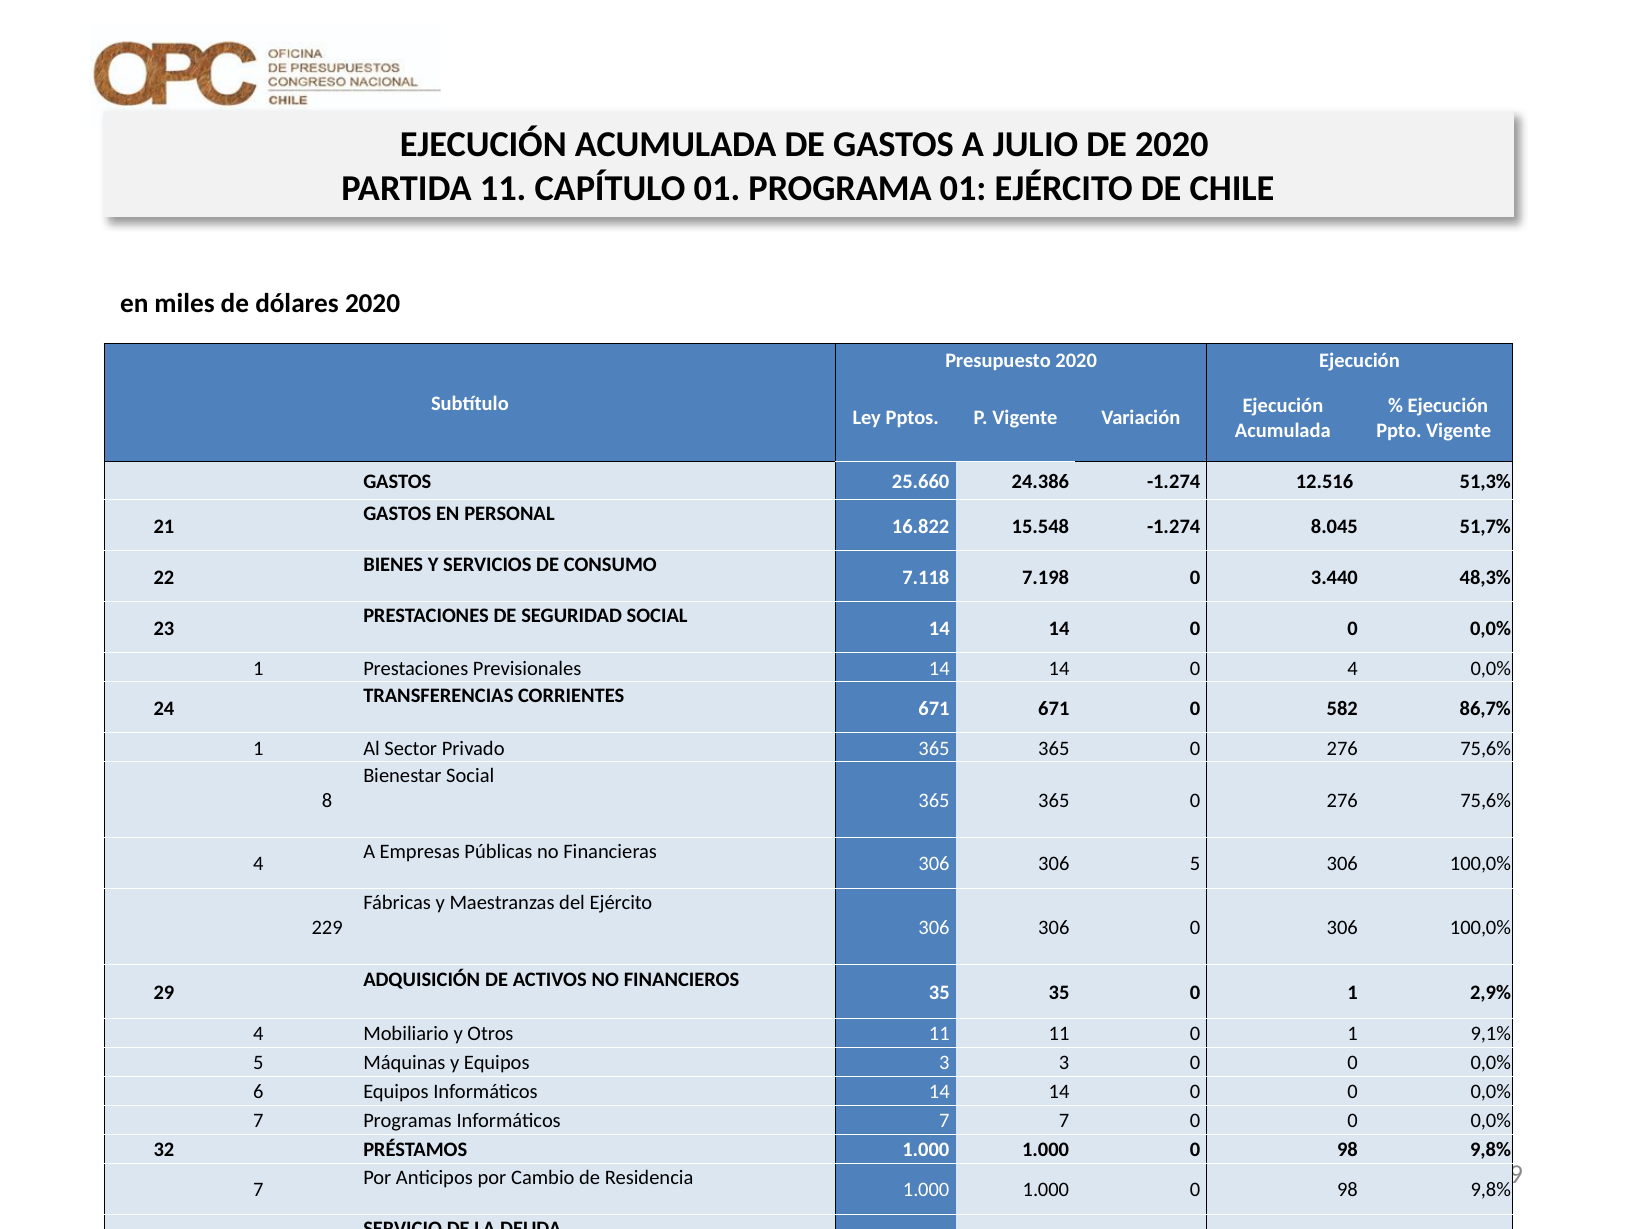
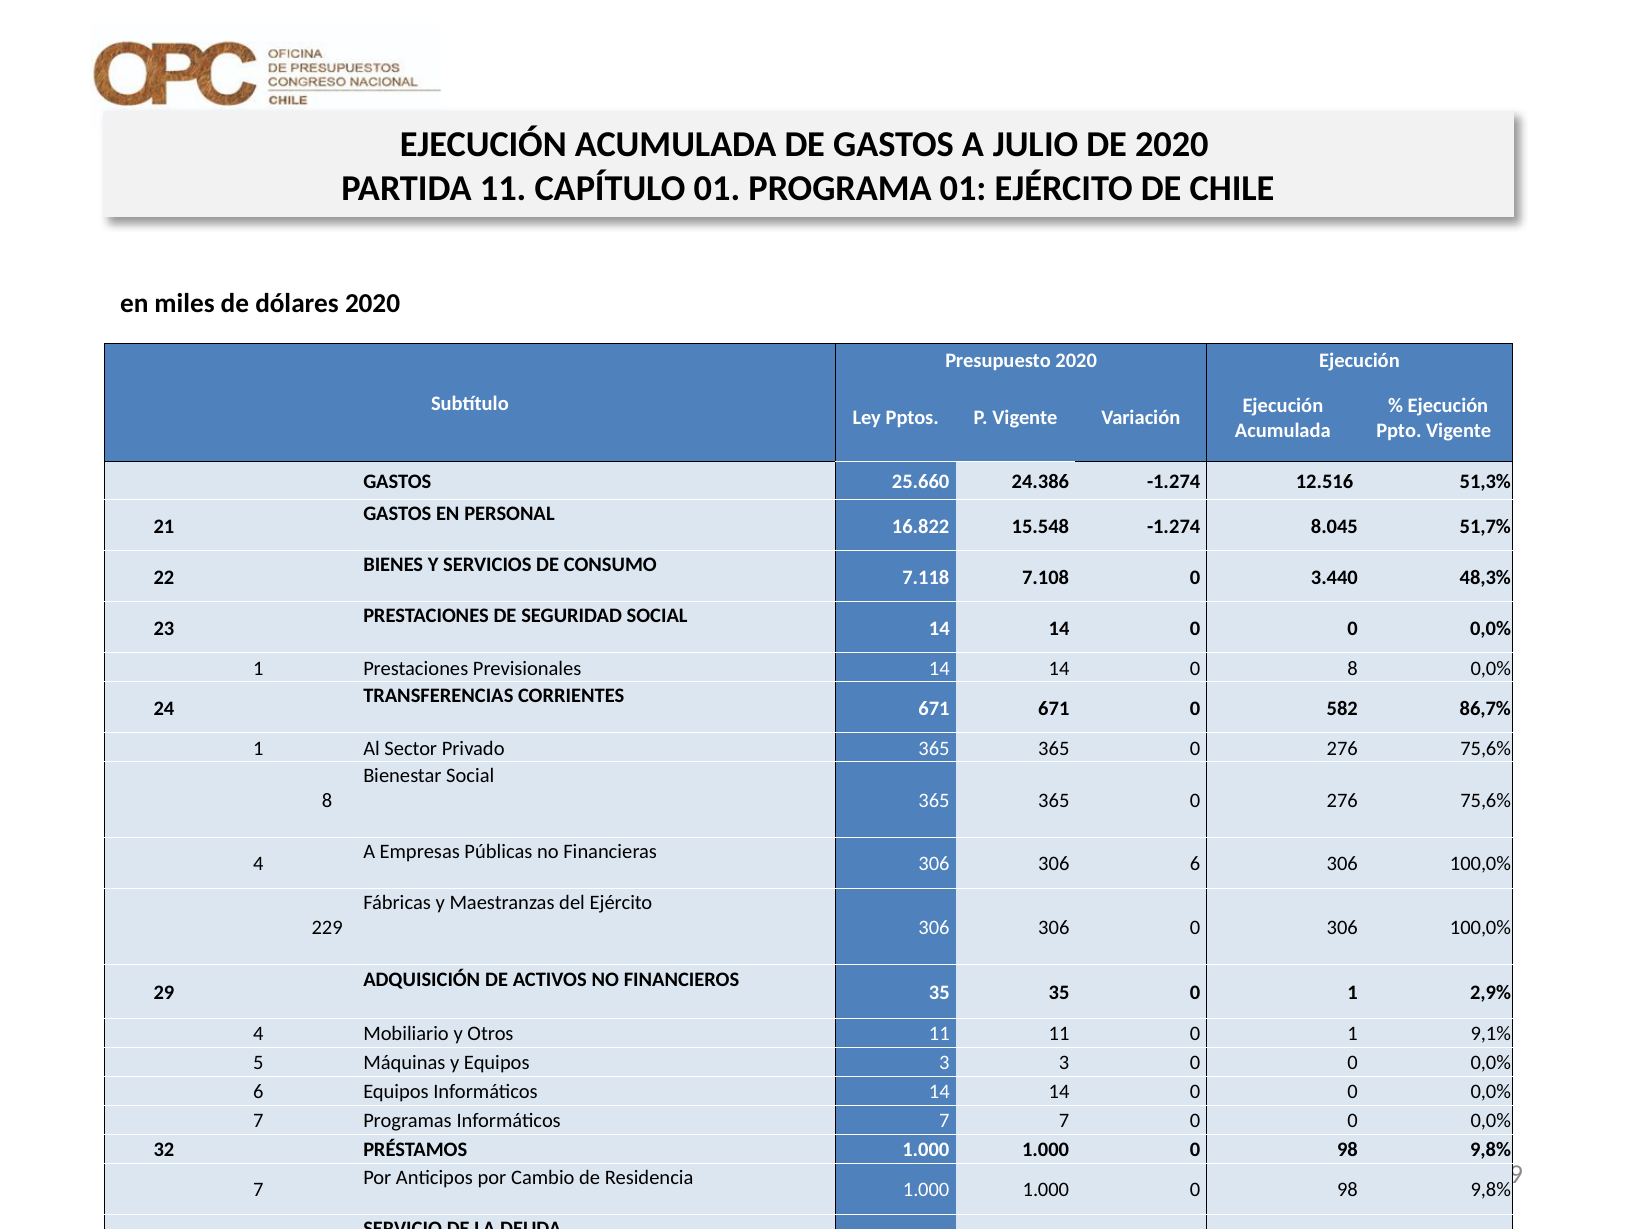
7.198: 7.198 -> 7.108 (1046, 577)
0 4: 4 -> 8 (1353, 669)
306 5: 5 -> 6 (1195, 864)
